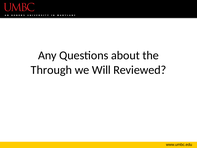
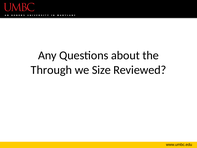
Will: Will -> Size (101, 70)
